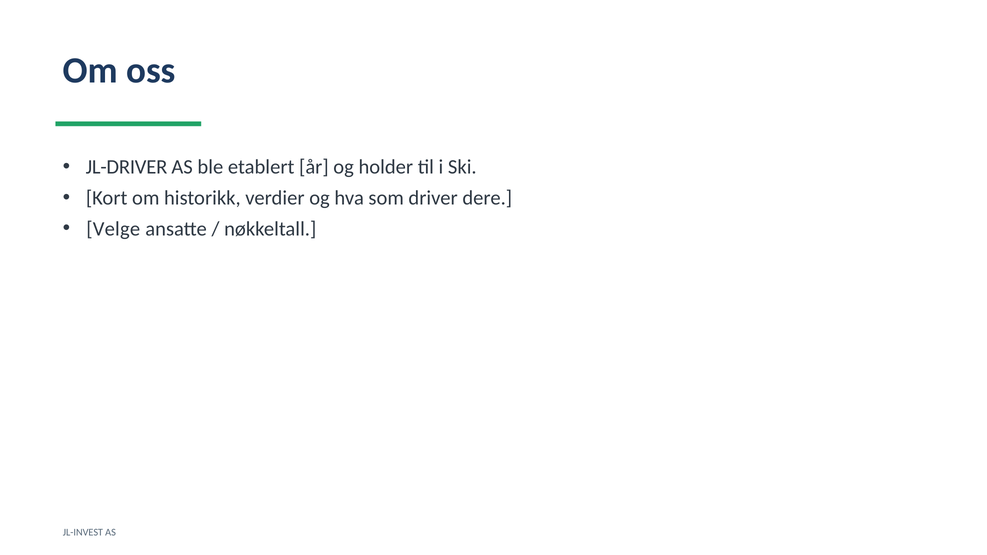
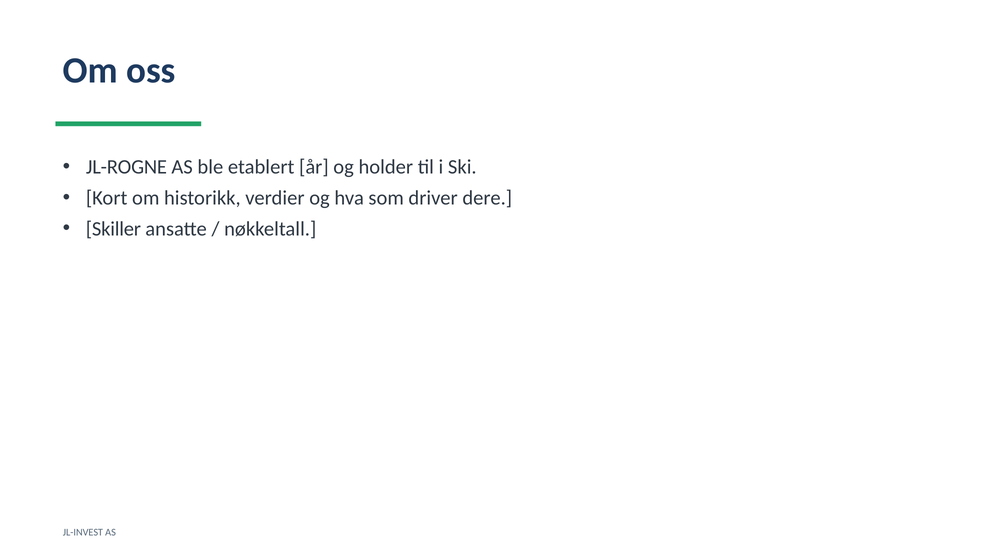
JL-DRIVER: JL-DRIVER -> JL-ROGNE (126, 167)
Velge: Velge -> Skiller (113, 229)
